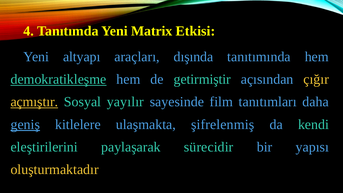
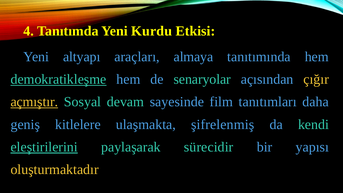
Matrix: Matrix -> Kurdu (152, 31)
dışında: dışında -> almaya (193, 57)
getirmiştir: getirmiştir -> senaryolar (202, 79)
yayılır: yayılır -> devam (125, 102)
geniş underline: present -> none (25, 124)
eleştirilerini underline: none -> present (44, 147)
